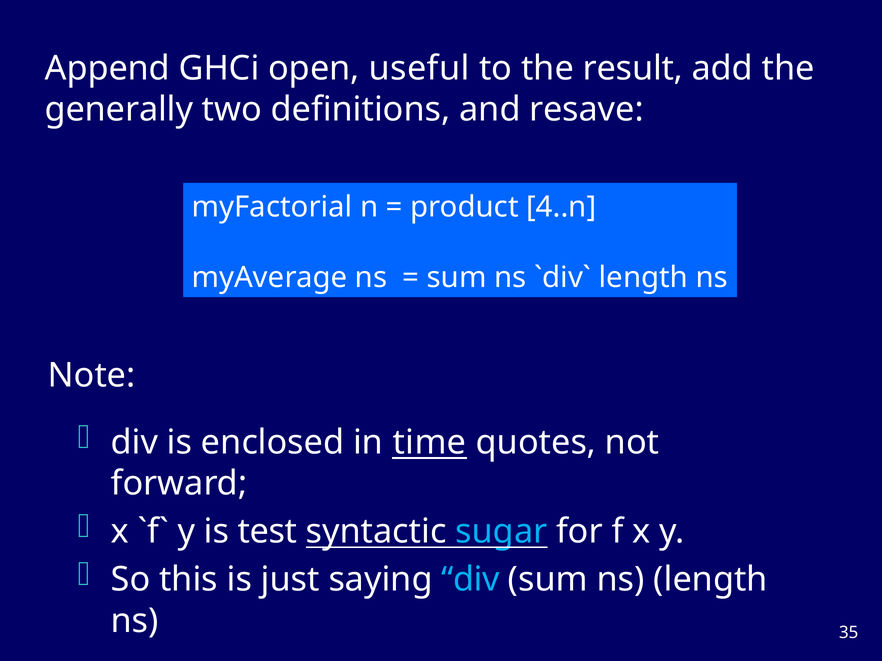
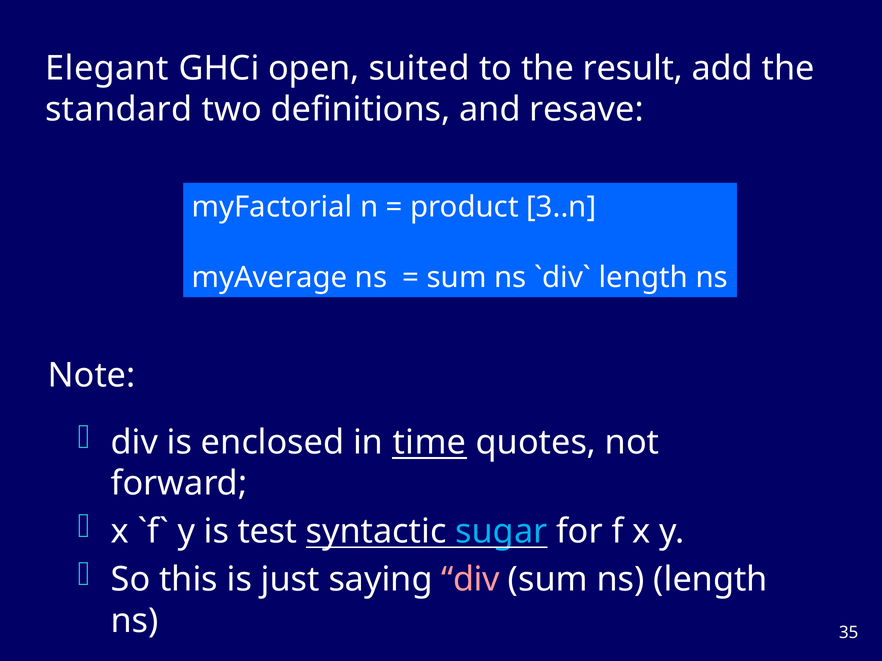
Append: Append -> Elegant (107, 69)
useful: useful -> suited (419, 69)
generally: generally -> standard (119, 110)
4..n: 4..n -> 3..n (561, 207)
div colour: light blue -> pink (470, 580)
